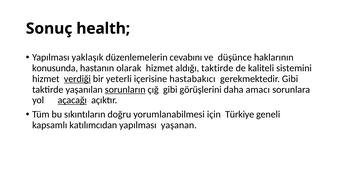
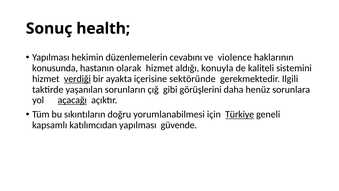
yaklaşık: yaklaşık -> hekimin (88, 57)
düşünce: düşünce -> violence (235, 57)
aldığı taktirde: taktirde -> konuyla (217, 68)
yeterli: yeterli -> ayakta (119, 79)
hastabakıcı: hastabakıcı -> sektöründe (192, 79)
gerekmektedir Gibi: Gibi -> Ilgili (290, 79)
sorunların underline: present -> none (125, 89)
amacı: amacı -> henüz (258, 89)
Türkiye underline: none -> present (240, 114)
yaşanan: yaşanan -> güvende (179, 125)
